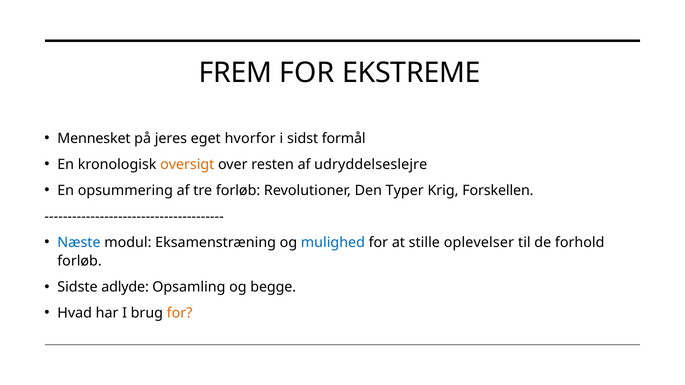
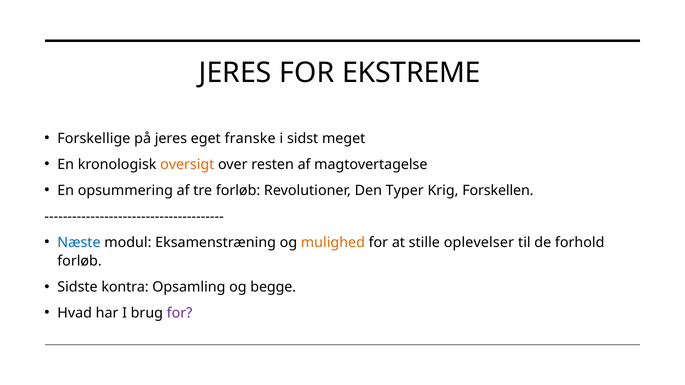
FREM: FREM -> JERES (235, 73)
Mennesket: Mennesket -> Forskellige (94, 139)
hvorfor: hvorfor -> franske (250, 139)
formål: formål -> meget (344, 139)
udryddelseslejre: udryddelseslejre -> magtovertagelse (371, 165)
mulighed colour: blue -> orange (333, 243)
adlyde: adlyde -> kontra (125, 287)
for colour: orange -> purple (180, 313)
